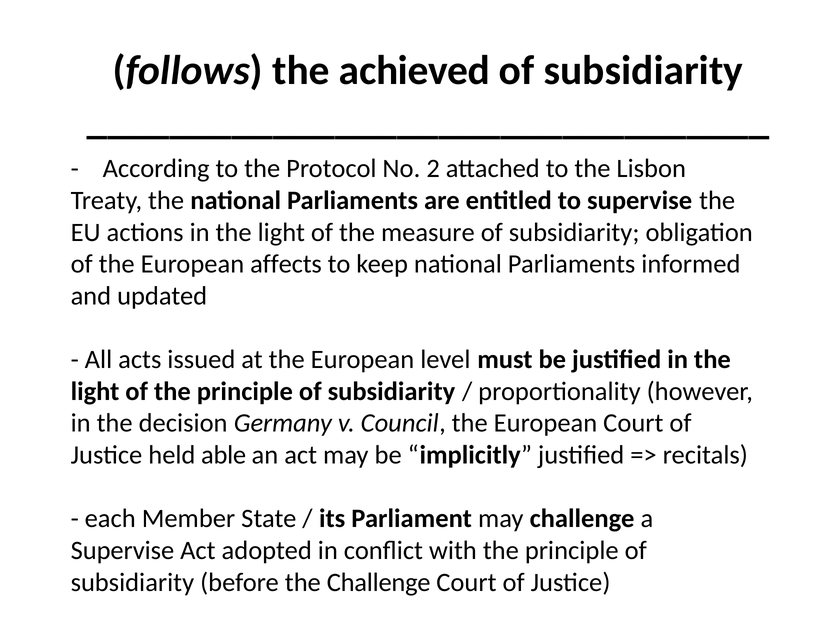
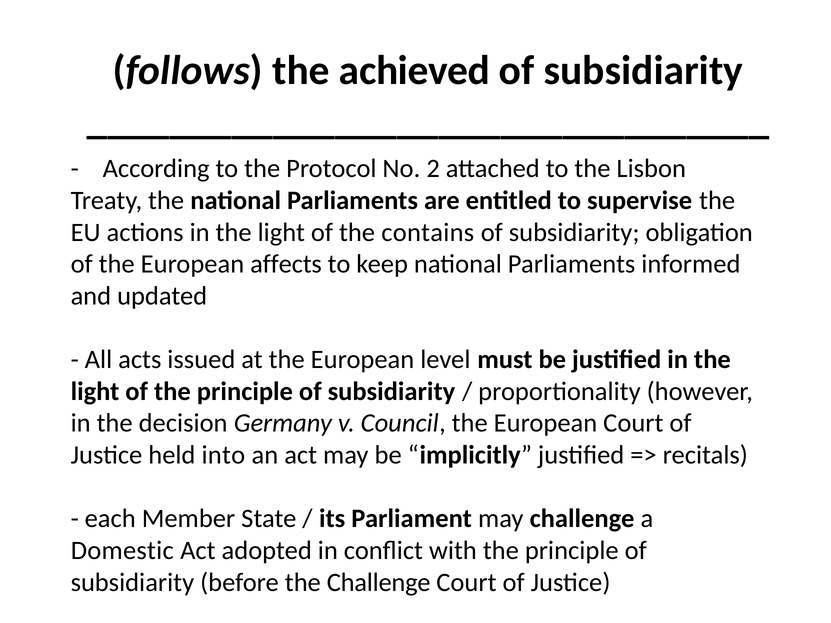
measure: measure -> contains (428, 232)
able: able -> into (223, 455)
Supervise: Supervise -> Domestic (122, 551)
